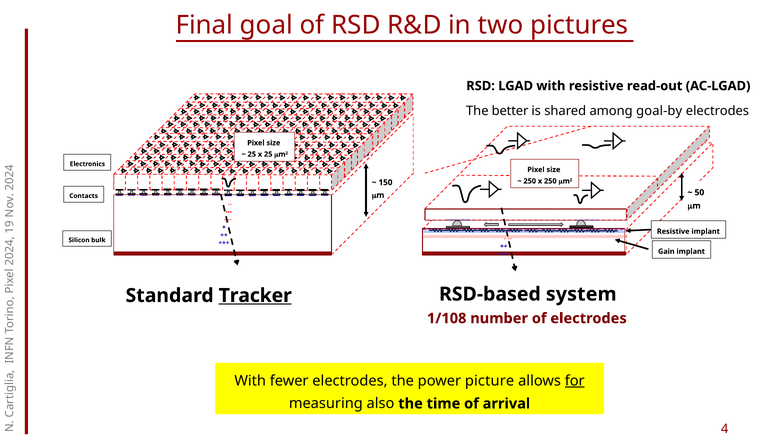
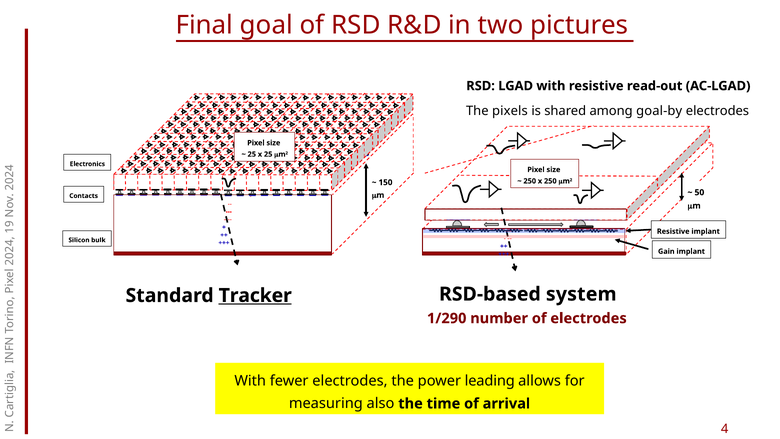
better: better -> pixels (510, 111)
1/108: 1/108 -> 1/290 (447, 318)
picture: picture -> leading (490, 381)
for underline: present -> none (575, 381)
